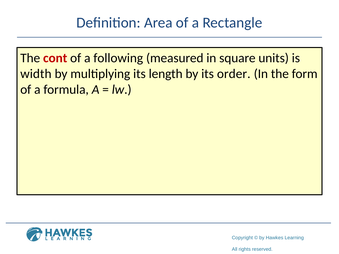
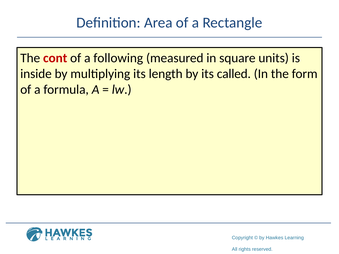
width: width -> inside (36, 74)
order: order -> called (234, 74)
